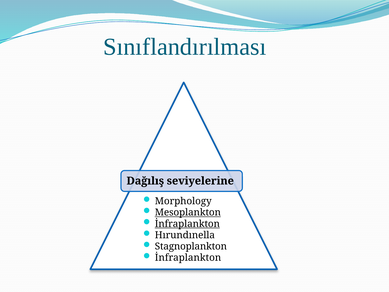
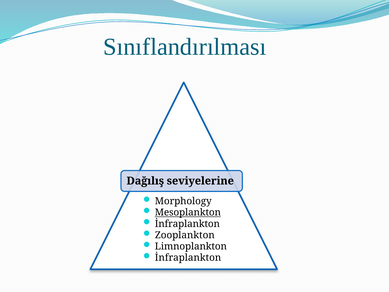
İnfraplankton underline: present -> none (187, 224)
Hırundınella: Hırundınella -> Zooplankton (185, 235)
Stagnoplankton: Stagnoplankton -> Limnoplankton (191, 246)
